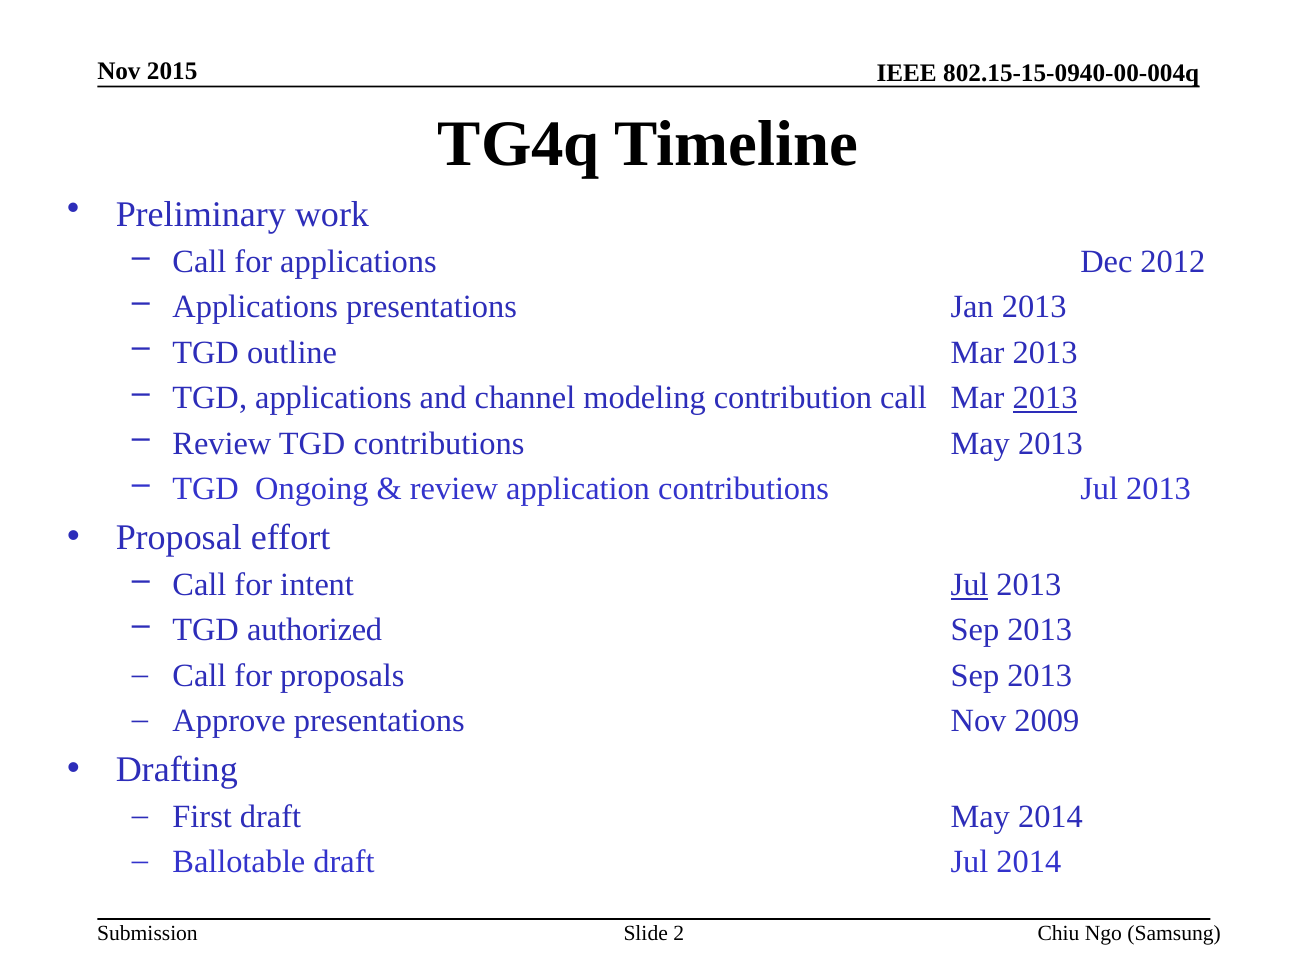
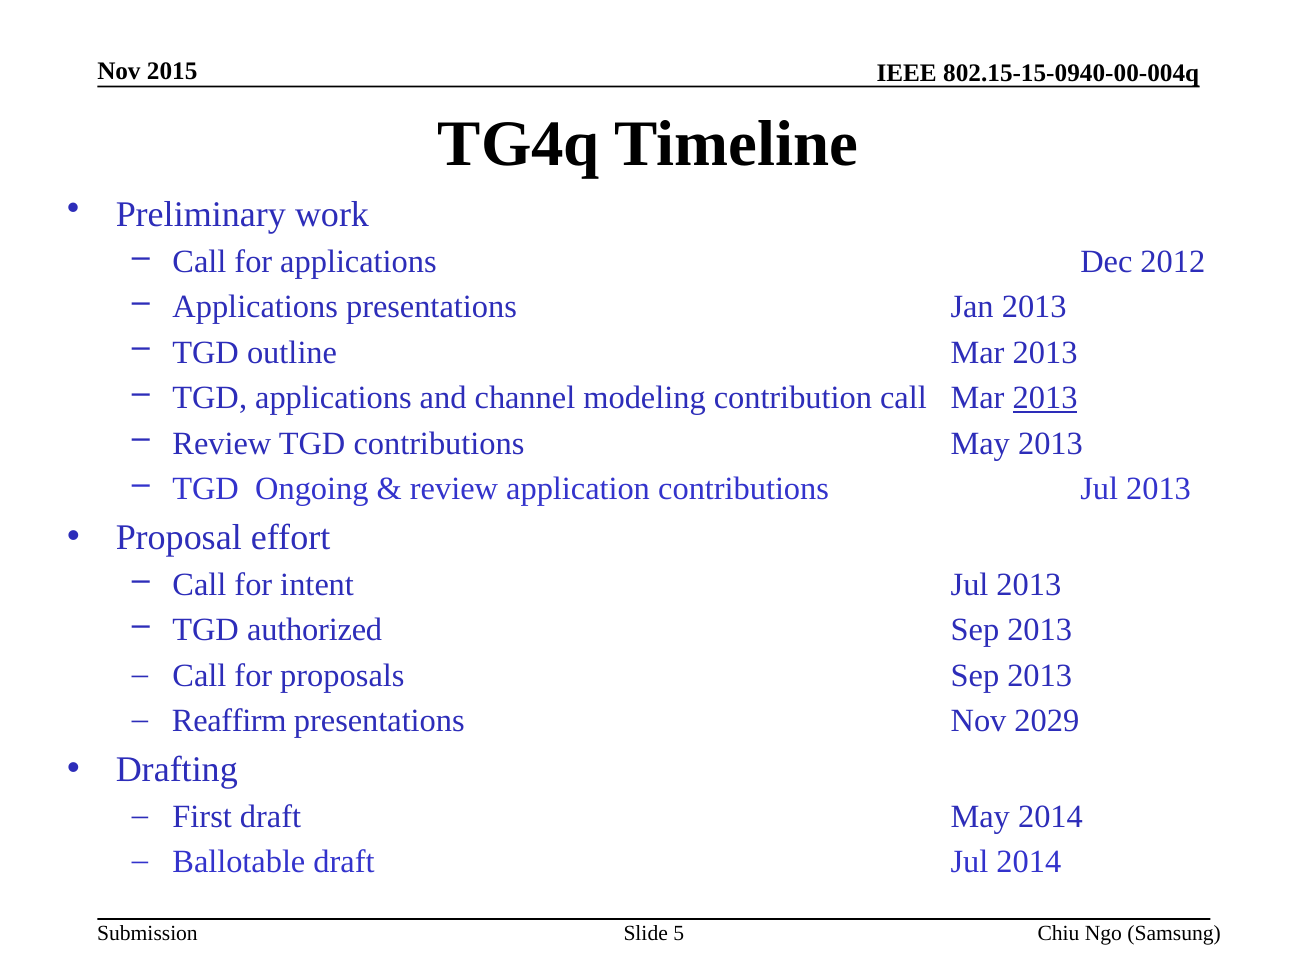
Jul underline: present -> none (970, 585)
Approve: Approve -> Reaffirm (229, 721)
2009: 2009 -> 2029 (1047, 721)
2: 2 -> 5 (679, 933)
